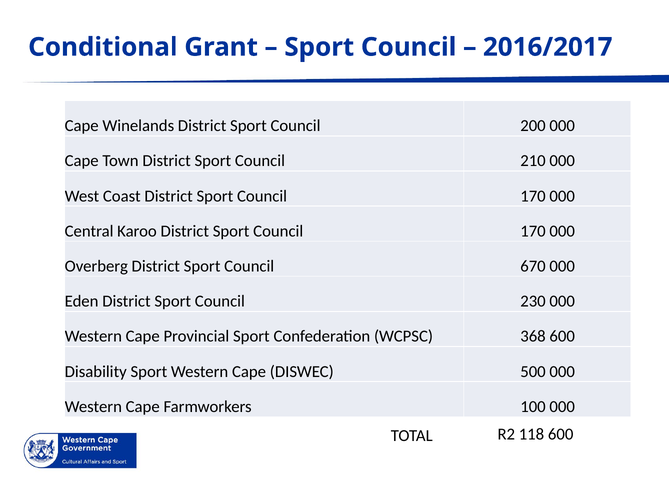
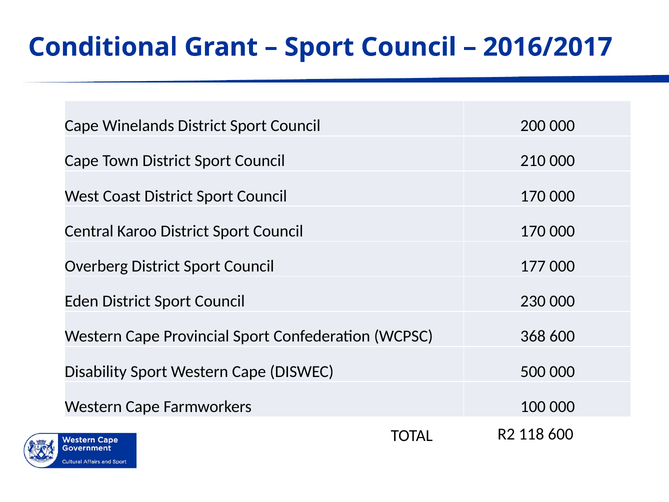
670: 670 -> 177 (533, 266)
